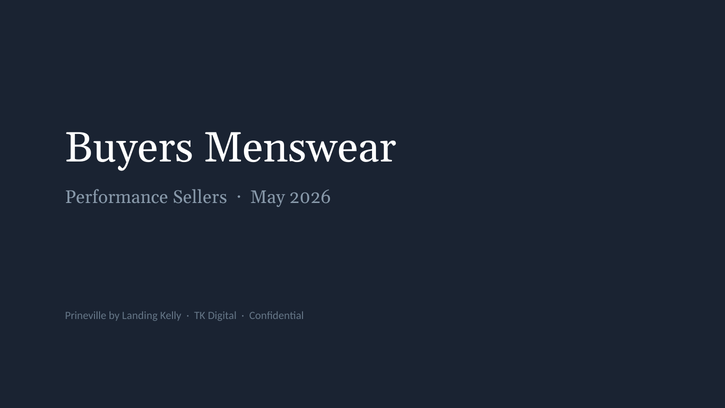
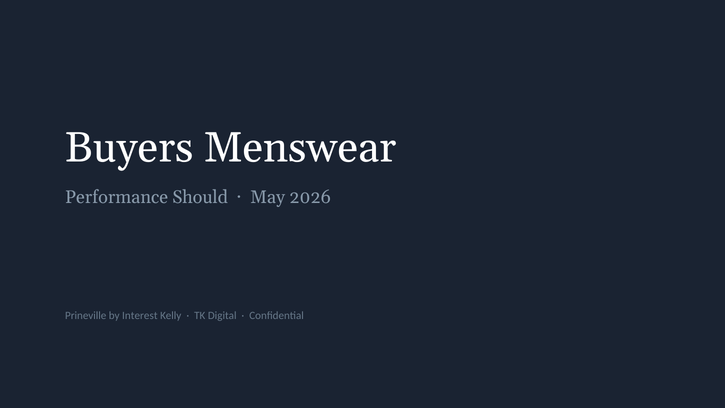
Sellers: Sellers -> Should (200, 197)
Landing: Landing -> Interest (140, 315)
